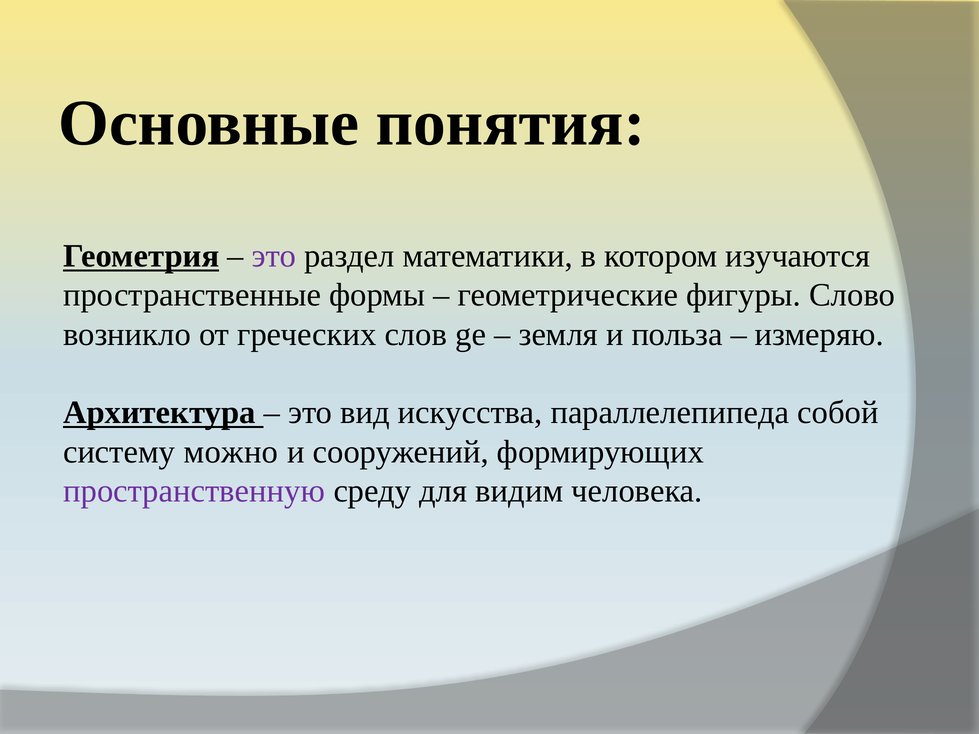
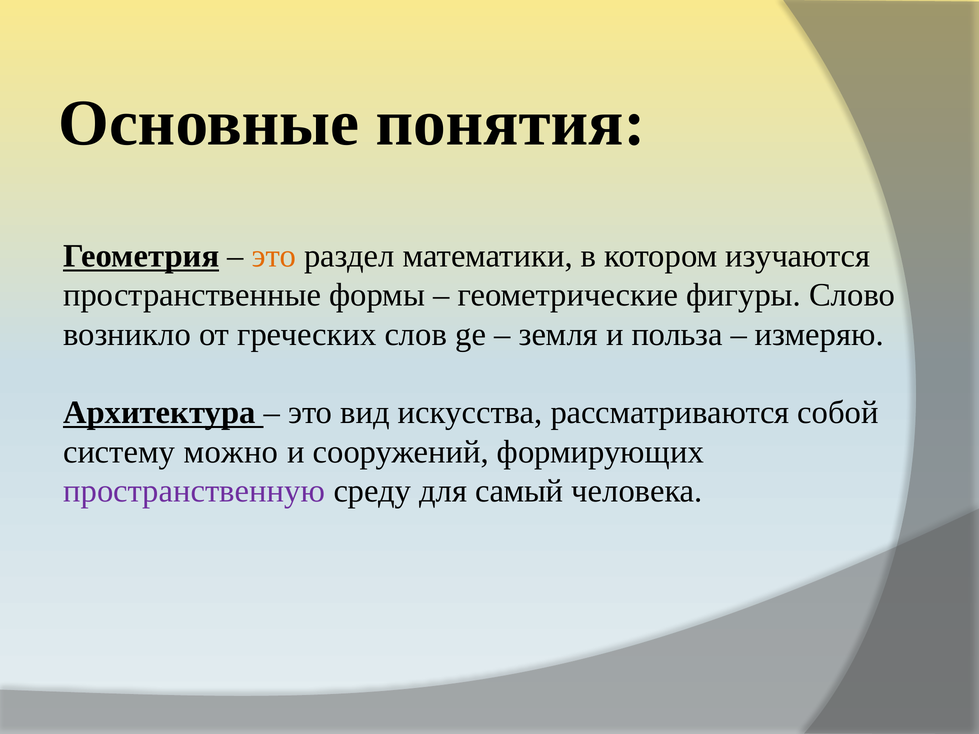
это colour: purple -> orange (274, 256)
параллелепипеда: параллелепипеда -> рассматриваются (670, 413)
видим: видим -> самый (519, 491)
